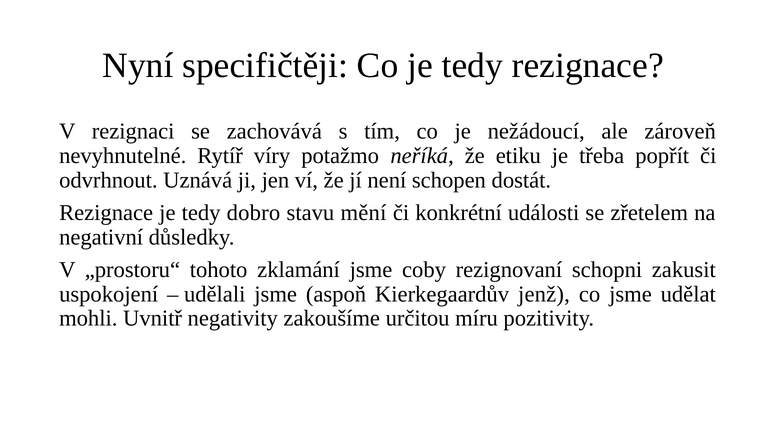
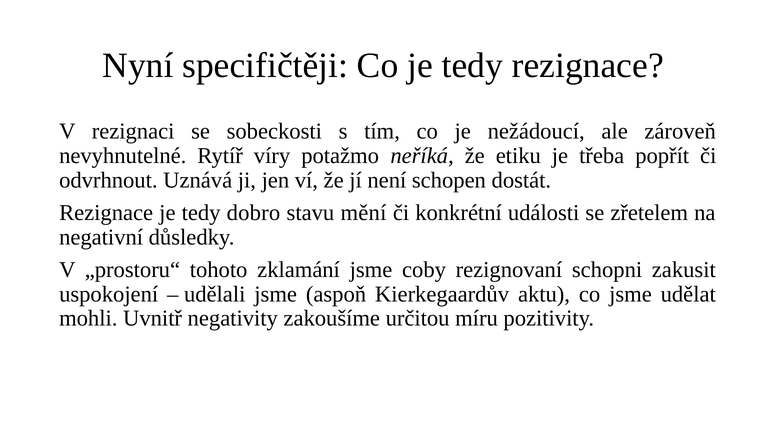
zachovává: zachovává -> sobeckosti (274, 131)
jenž: jenž -> aktu (544, 294)
